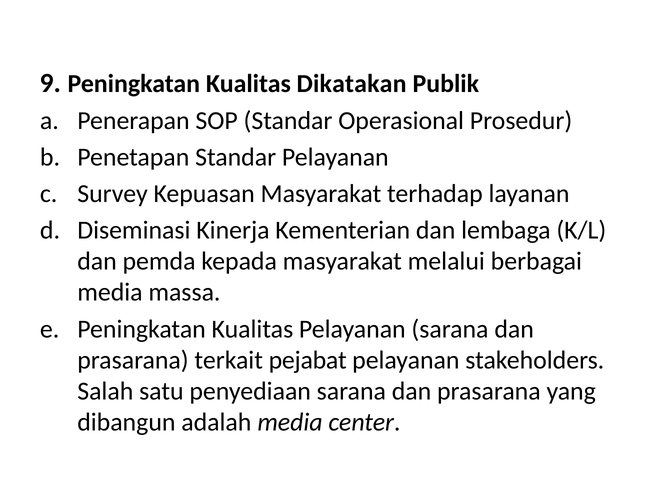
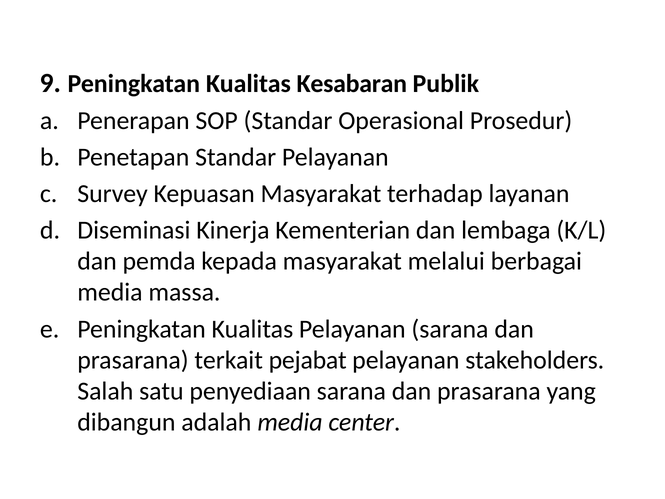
Dikatakan: Dikatakan -> Kesabaran (352, 83)
